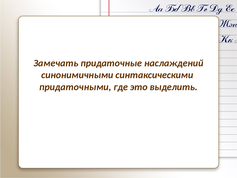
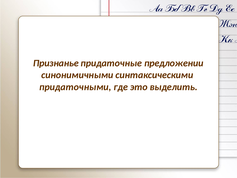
Замечать: Замечать -> Признанье (56, 63)
наслаждений: наслаждений -> предложении (174, 63)
